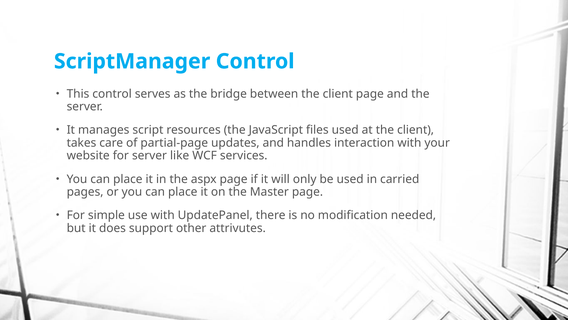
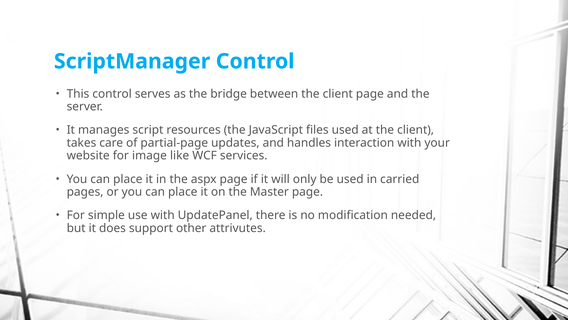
for server: server -> image (149, 155)
